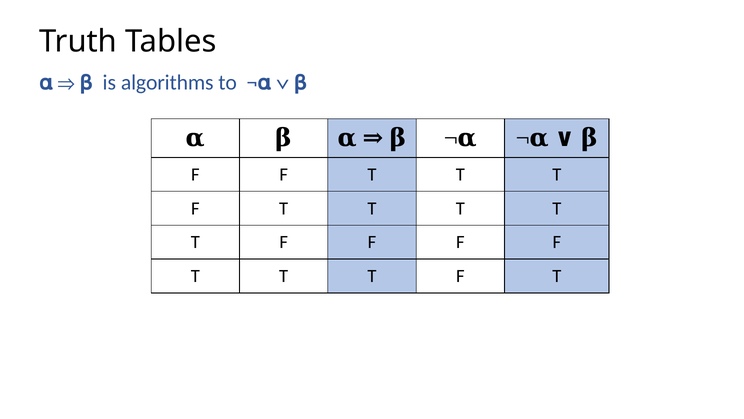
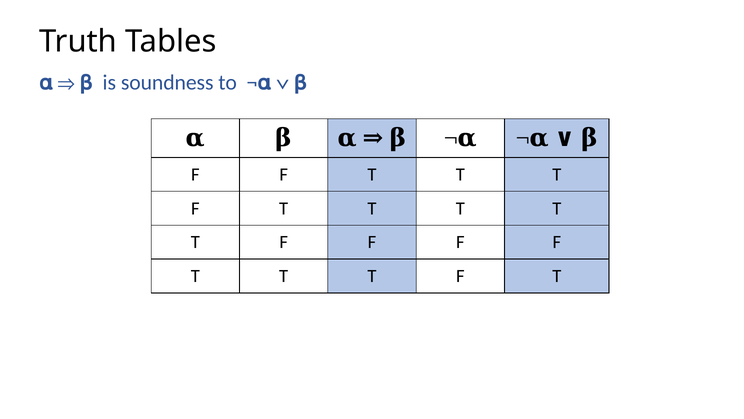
algorithms: algorithms -> soundness (167, 82)
